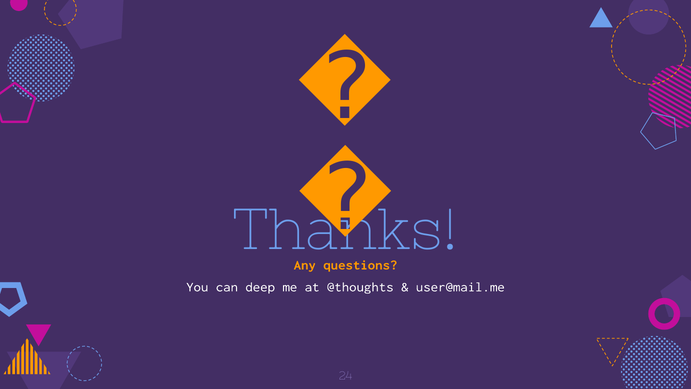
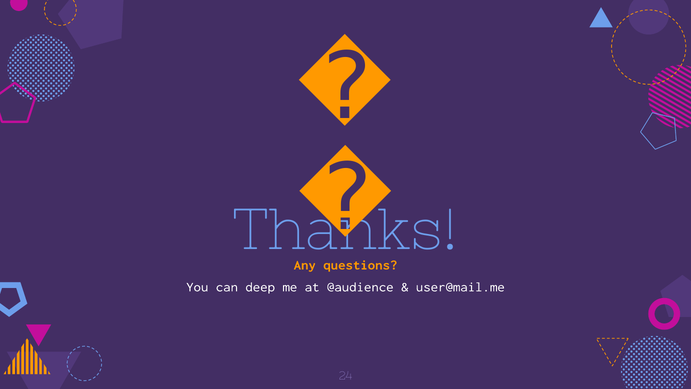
@thoughts: @thoughts -> @audience (360, 287)
